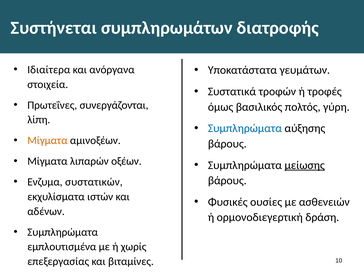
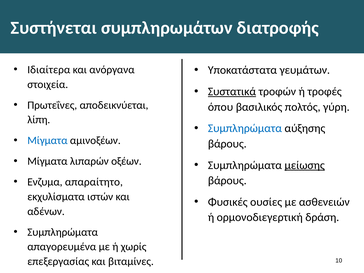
Συστατικά underline: none -> present (232, 92)
συνεργάζονται: συνεργάζονται -> αποδεικνύεται (114, 105)
όμως: όμως -> όπου (221, 107)
Μίγματα colour: orange -> blue (47, 141)
συστατικών: συστατικών -> απαραίτητο (94, 182)
εμπλουτισμένα: εμπλουτισμένα -> απαγορευμένα (62, 247)
